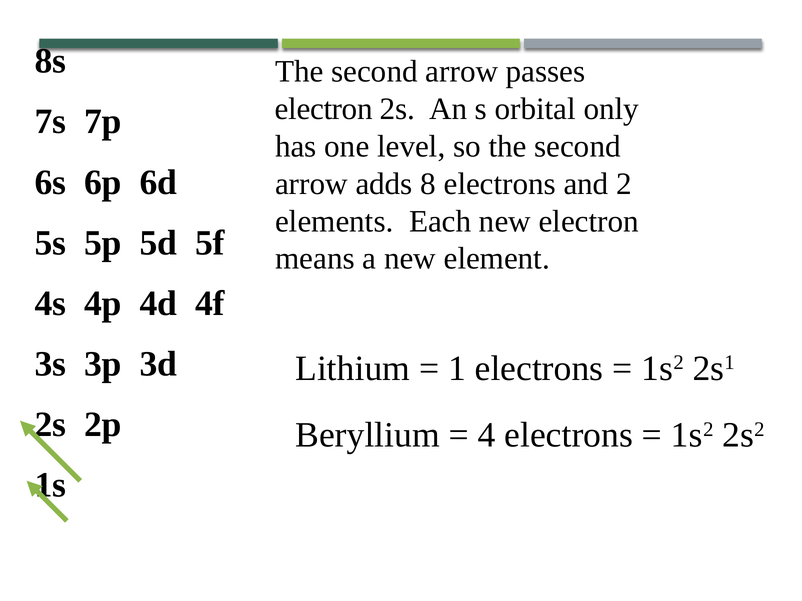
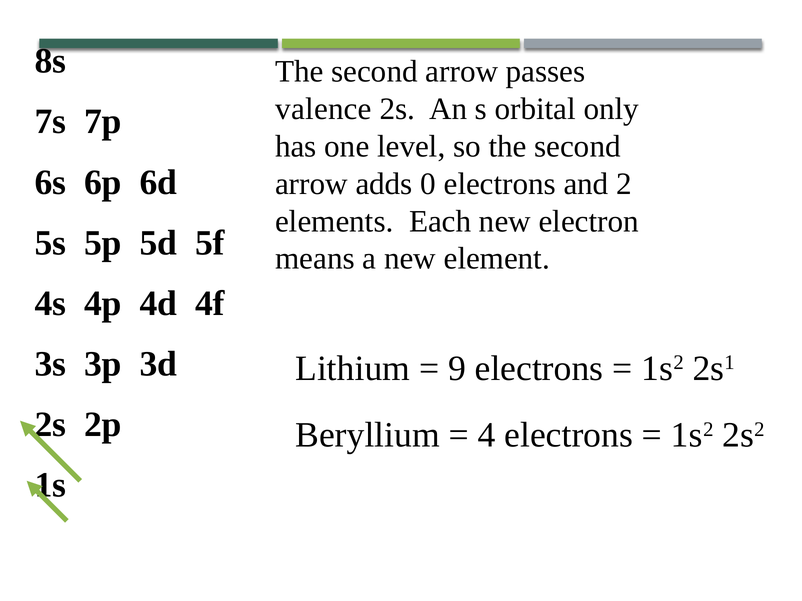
electron: electron -> valence (324, 109)
8: 8 -> 0 (428, 184)
1: 1 -> 9 (457, 369)
